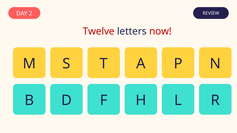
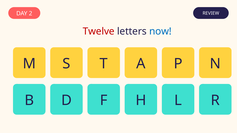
now colour: red -> blue (160, 31)
